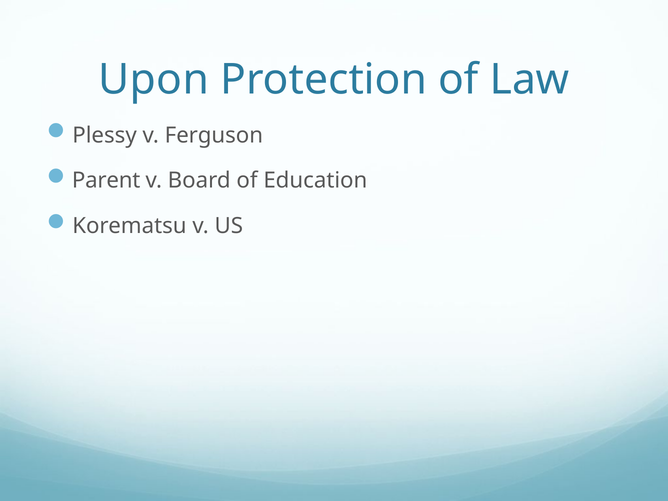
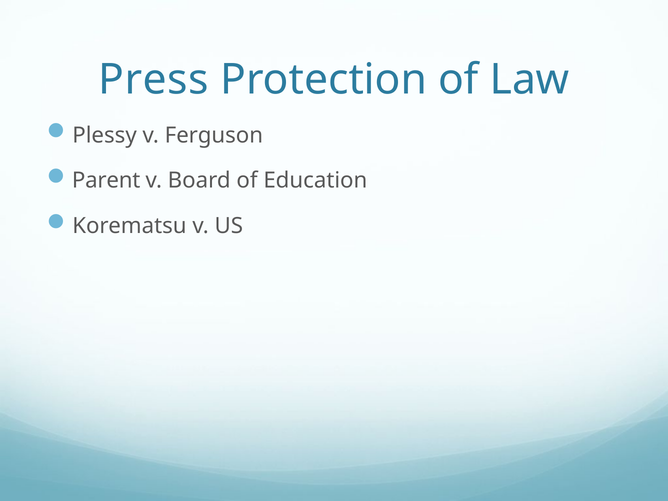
Upon: Upon -> Press (154, 80)
